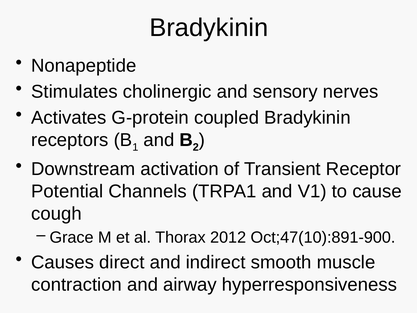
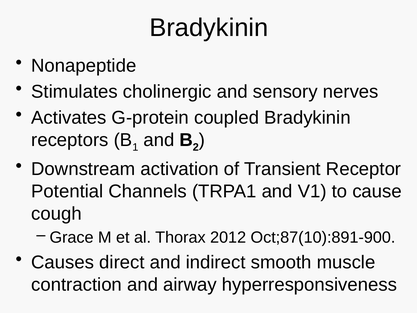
Oct;47(10):891-900: Oct;47(10):891-900 -> Oct;87(10):891-900 (323, 237)
